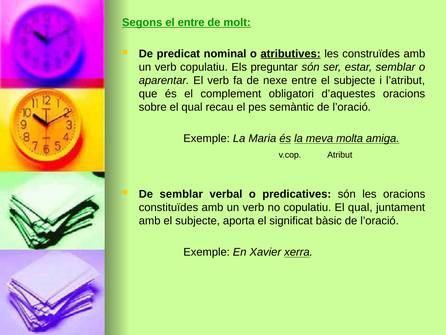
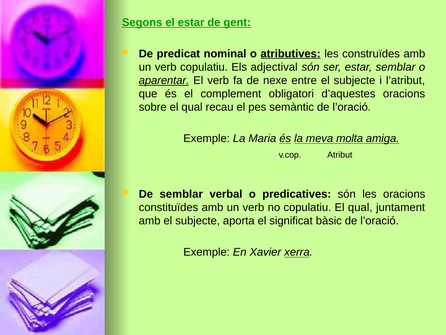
el entre: entre -> estar (191, 22)
molt: molt -> gent (237, 22)
preguntar: preguntar -> adjectival (274, 67)
aparentar underline: none -> present (164, 80)
